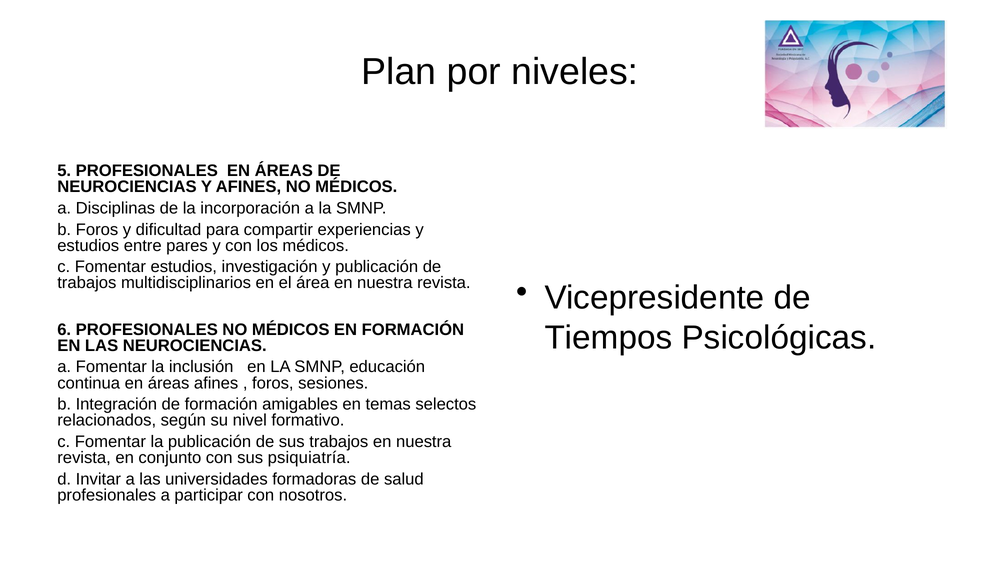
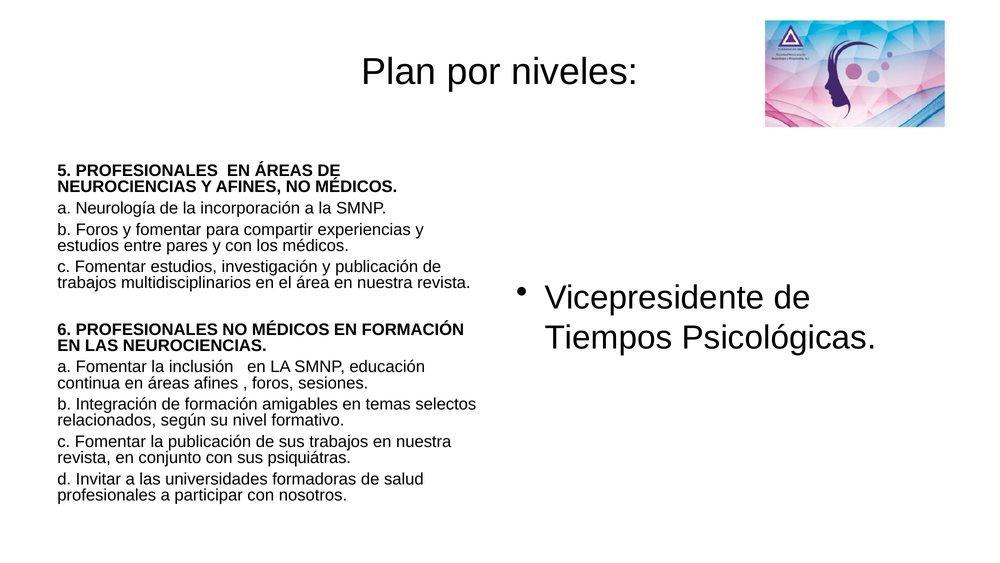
Disciplinas: Disciplinas -> Neurología (115, 208)
y dificultad: dificultad -> fomentar (169, 229)
psiquiatría: psiquiatría -> psiquiátras (309, 457)
